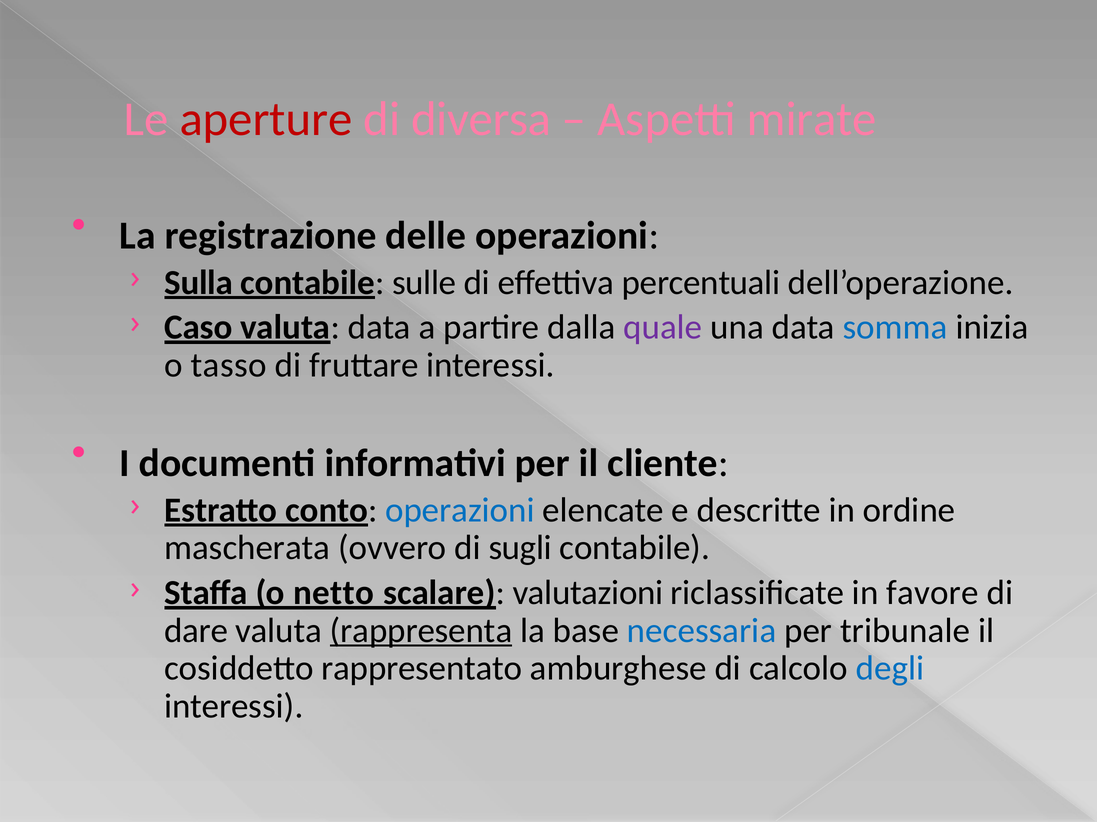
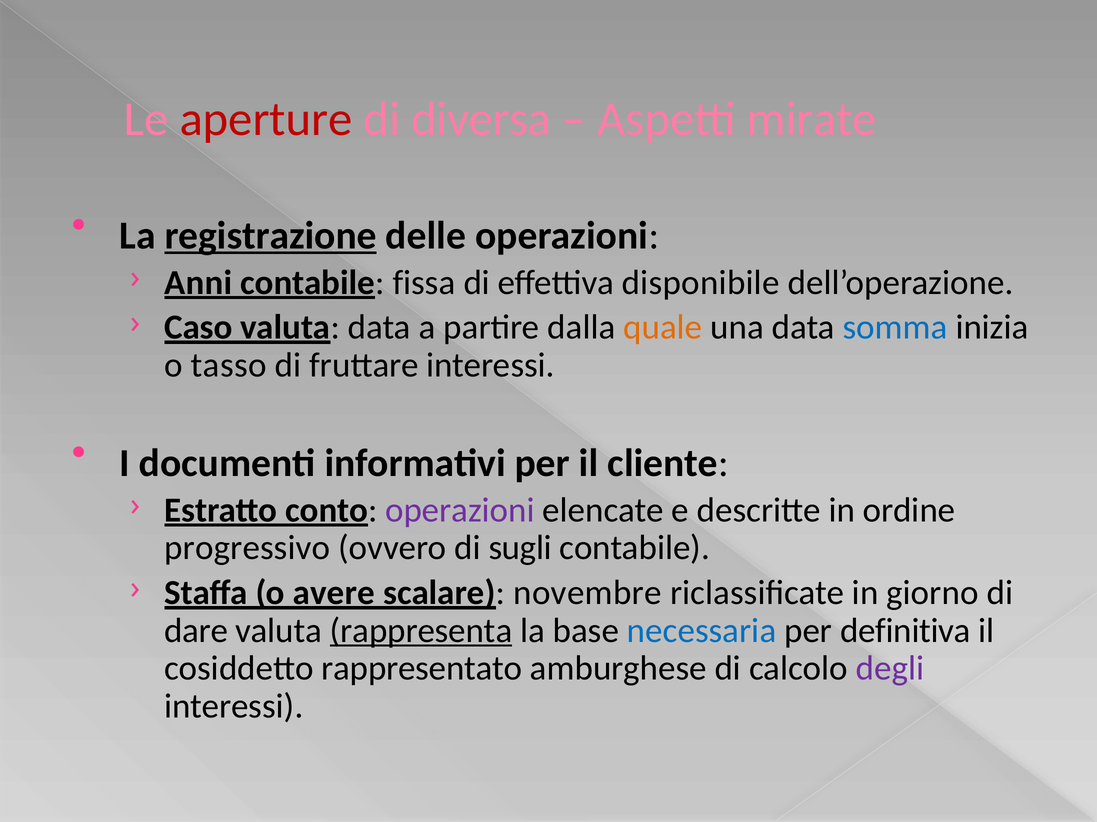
registrazione underline: none -> present (271, 236)
Sulla: Sulla -> Anni (198, 283)
sulle: sulle -> fissa (424, 283)
percentuali: percentuali -> disponibile (701, 283)
quale colour: purple -> orange (663, 328)
operazioni colour: blue -> purple (460, 510)
mascherata: mascherata -> progressivo (247, 548)
netto: netto -> avere (334, 593)
valutazioni: valutazioni -> novembre (588, 593)
favore: favore -> giorno (932, 593)
tribunale: tribunale -> definitiva (905, 631)
degli colour: blue -> purple (890, 669)
